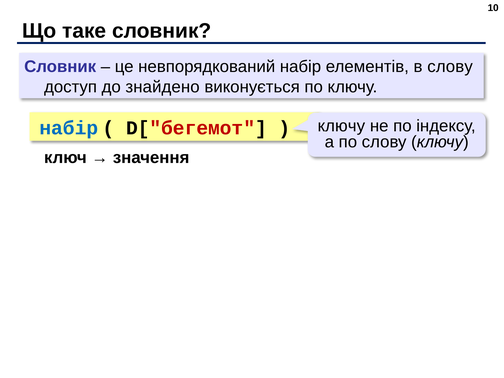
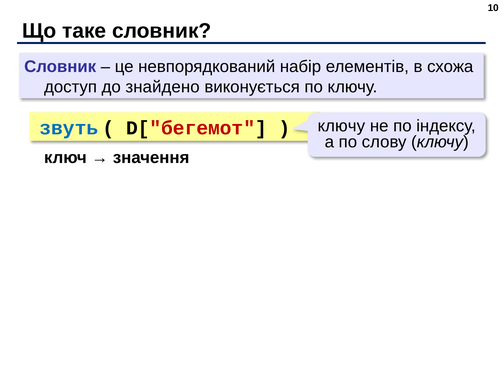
в слову: слову -> схожа (450, 67)
набір: набір -> звуть (69, 128)
